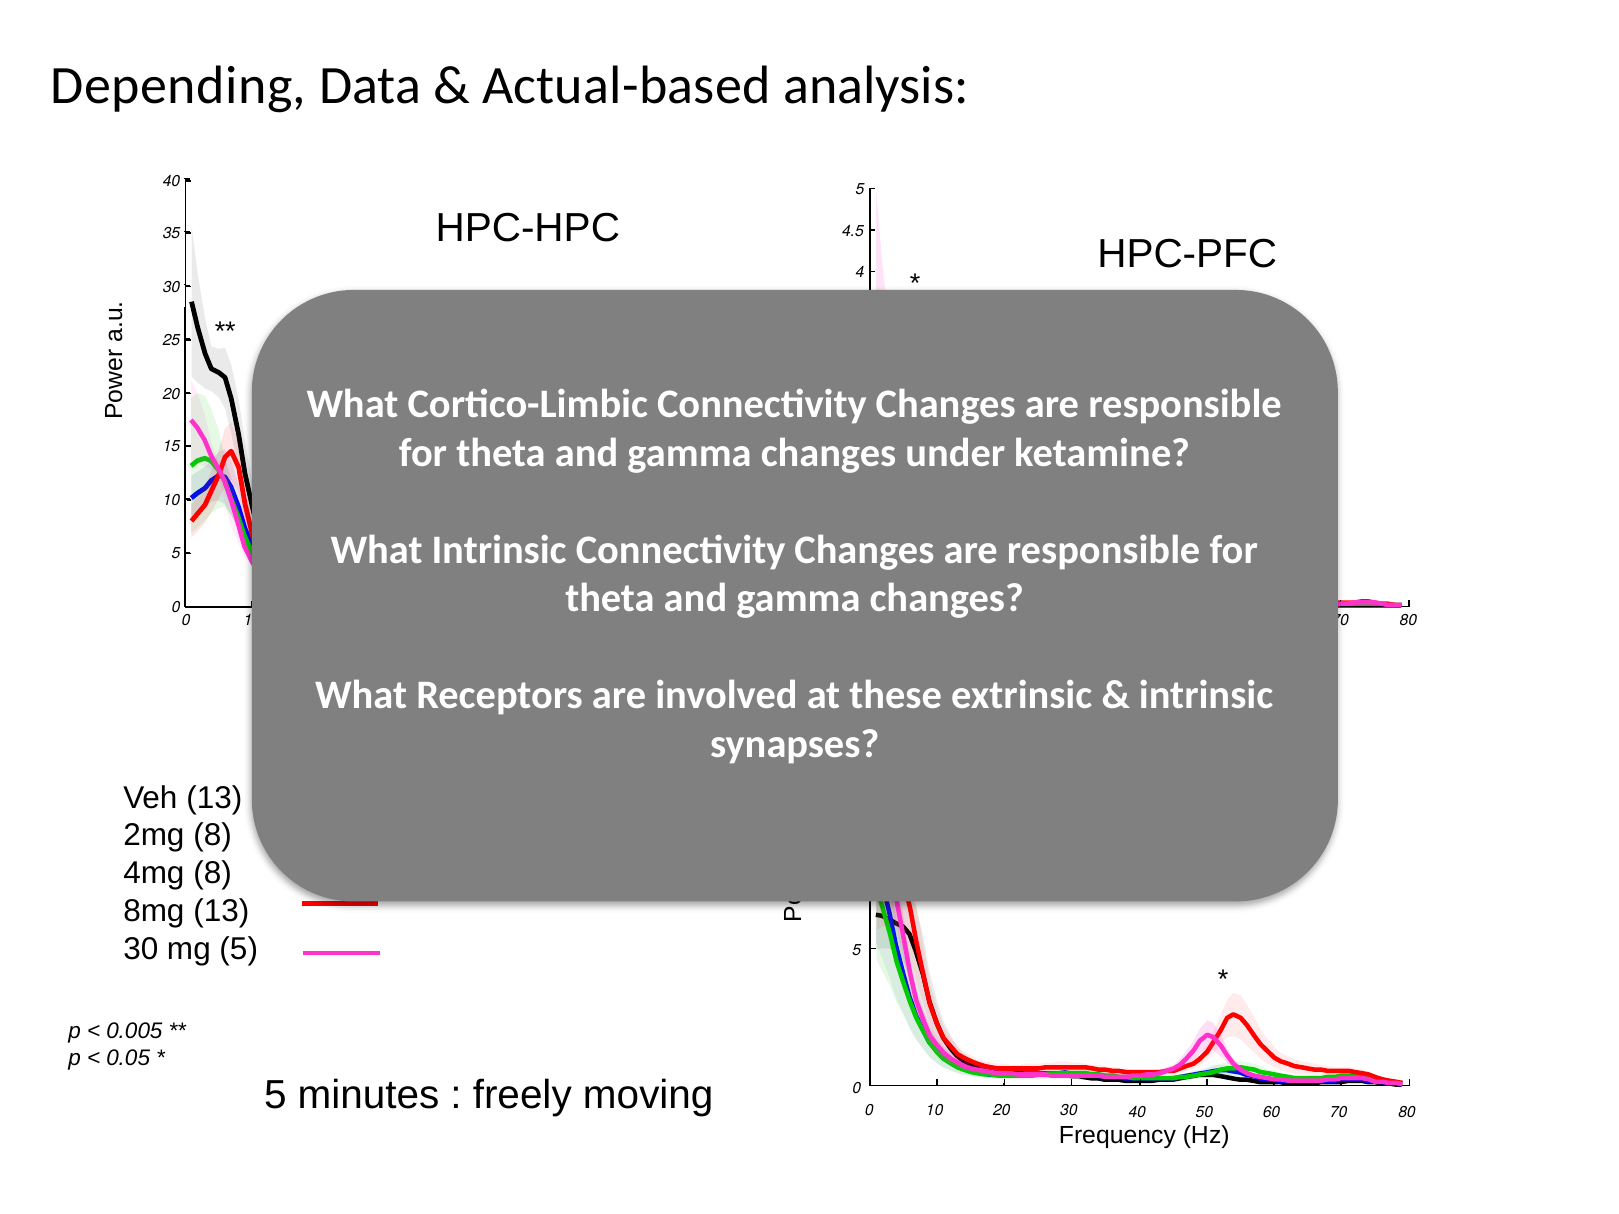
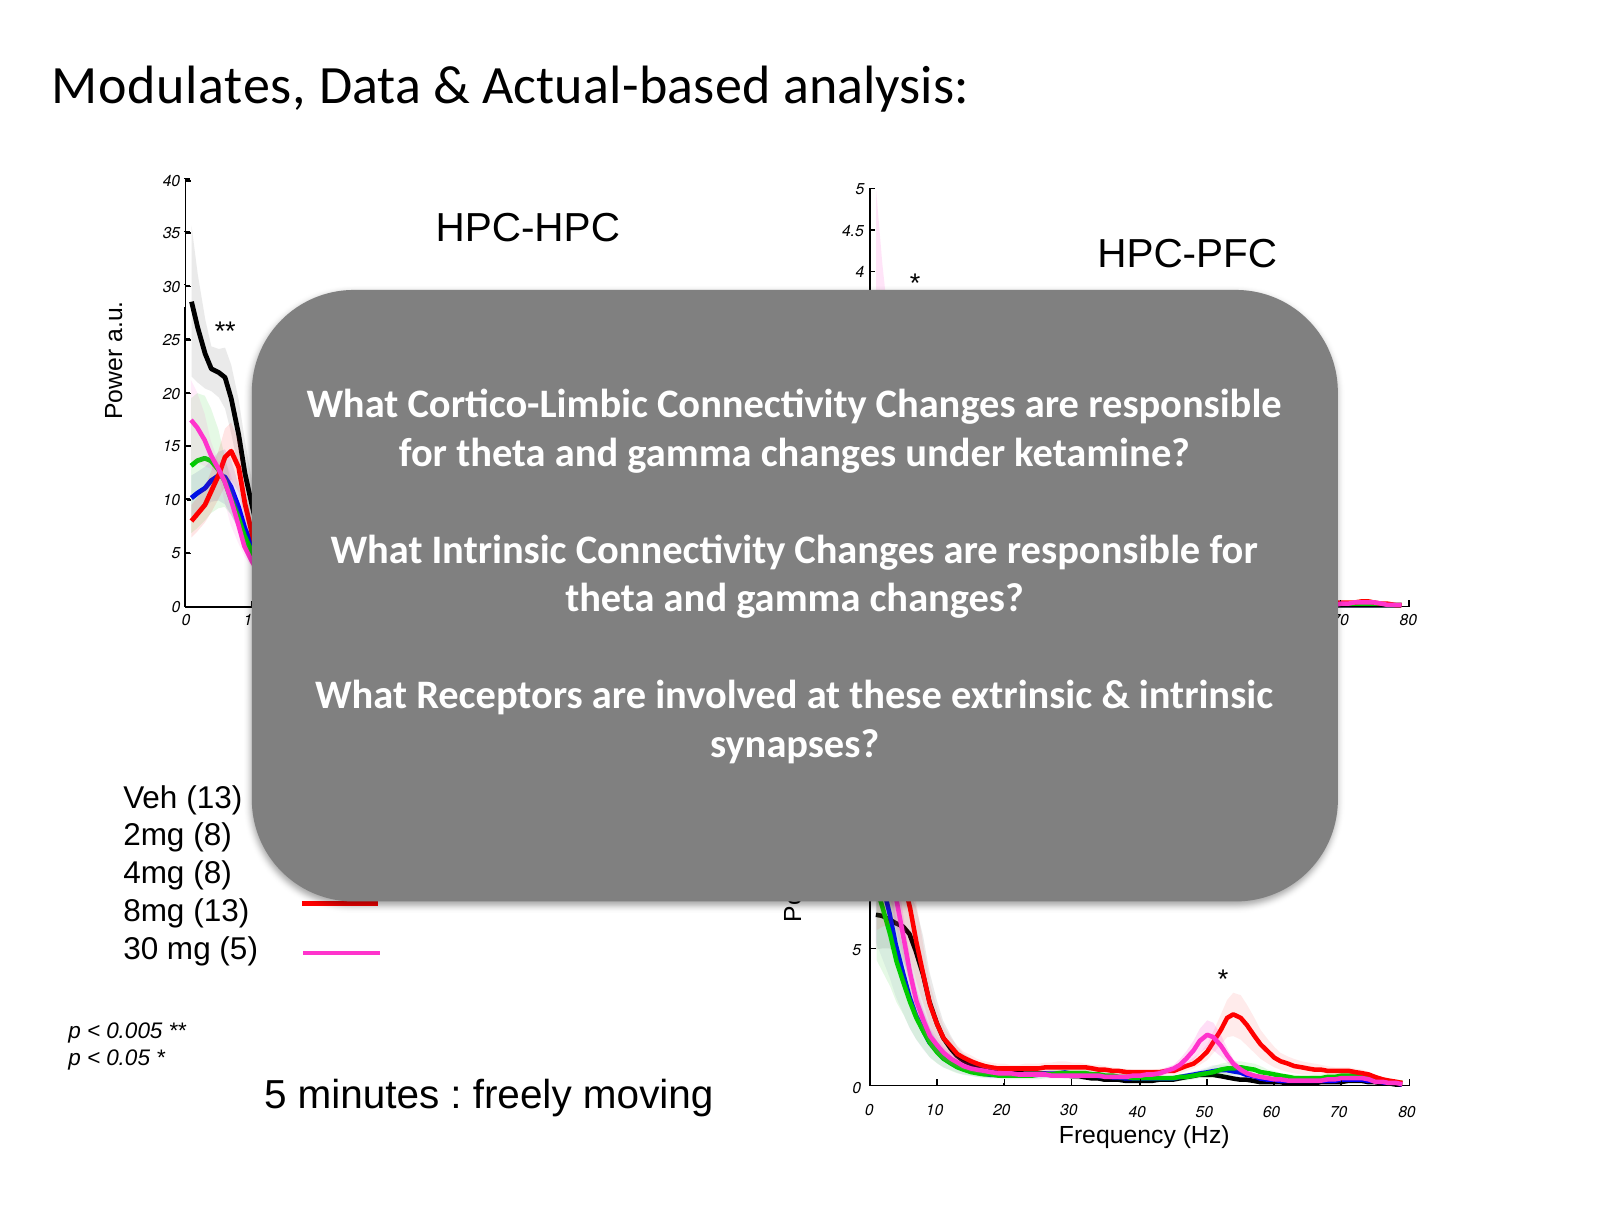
Depending: Depending -> Modulates (179, 86)
